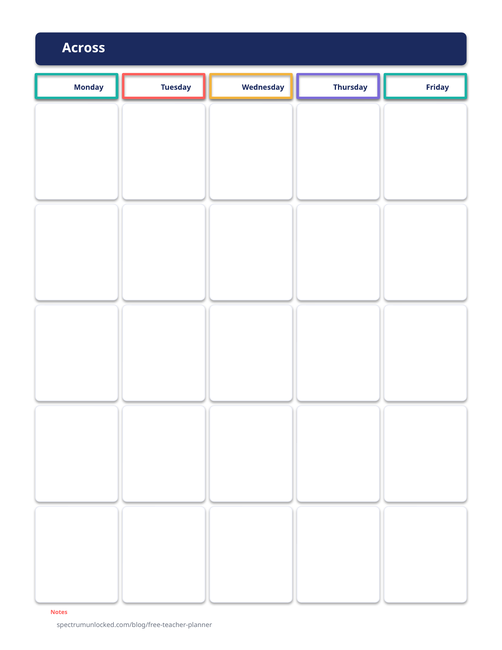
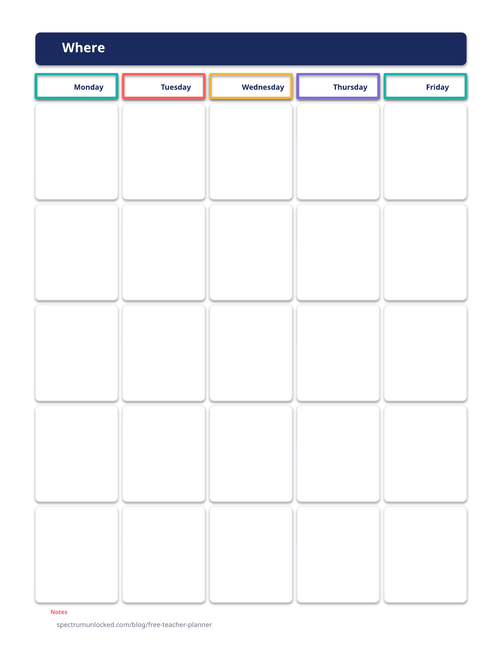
Across: Across -> Where (84, 48)
